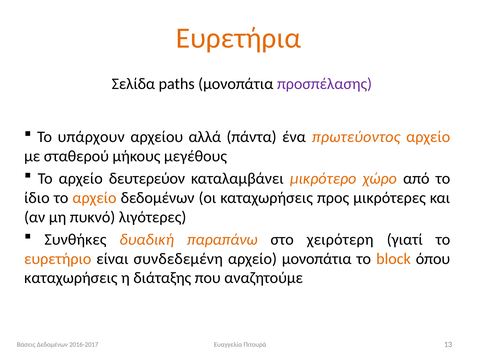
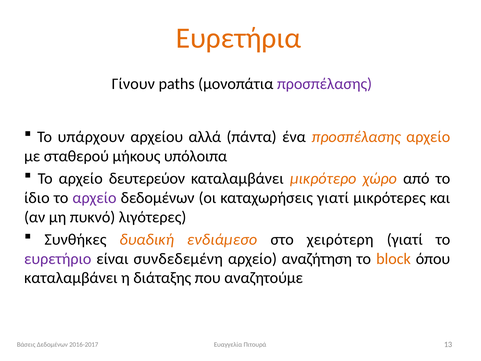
Σελίδα: Σελίδα -> Γίνουν (133, 84)
ένα πρωτεύοντος: πρωτεύοντος -> προσπέλασης (356, 137)
μεγέθους: μεγέθους -> υπόλοιπα (196, 156)
αρχείο colour: orange -> purple (94, 198)
καταχωρήσεις προς: προς -> γιατί (333, 198)
παραπάνω: παραπάνω -> ενδιάμεσο (222, 239)
ευρετήριο colour: orange -> purple (58, 259)
αρχείο μονοπάτια: μονοπάτια -> αναζήτηση (317, 259)
καταχωρήσεις: καταχωρήσεις -> καταλαμβάνει (71, 278)
